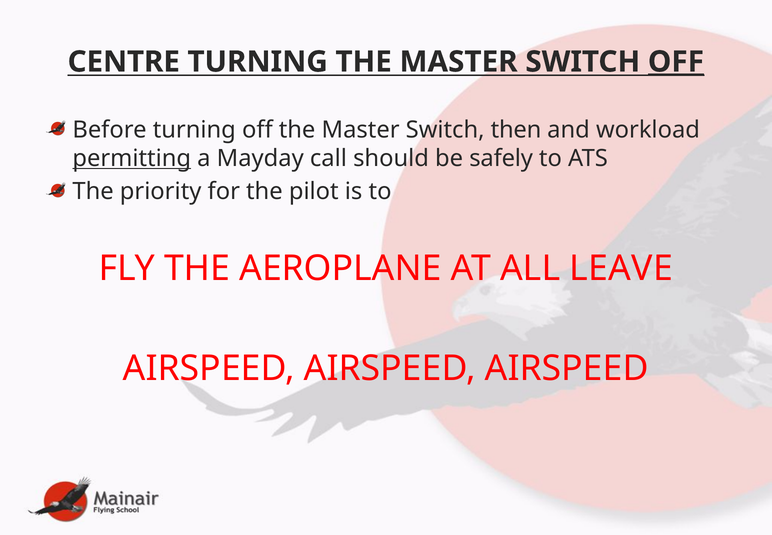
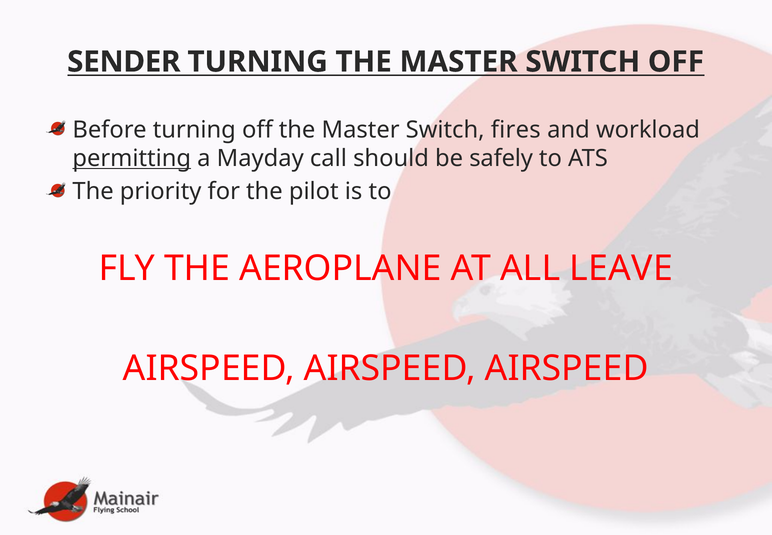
CENTRE: CENTRE -> SENDER (124, 62)
OFF underline: present -> none (676, 62)
then: then -> fires (516, 130)
